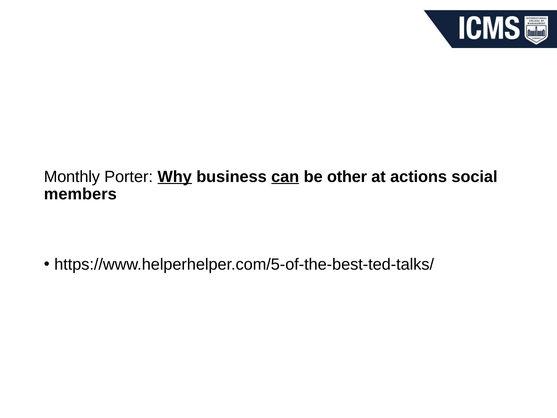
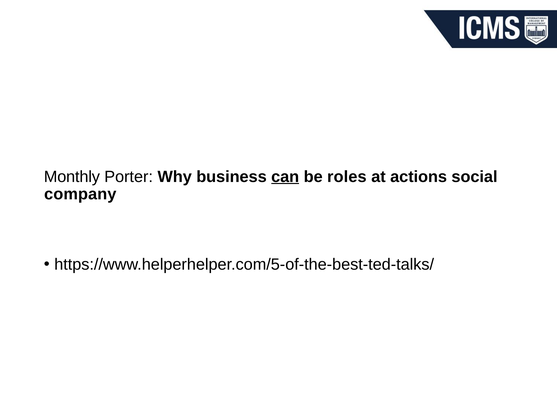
Why underline: present -> none (175, 177)
other: other -> roles (347, 177)
members: members -> company (80, 194)
